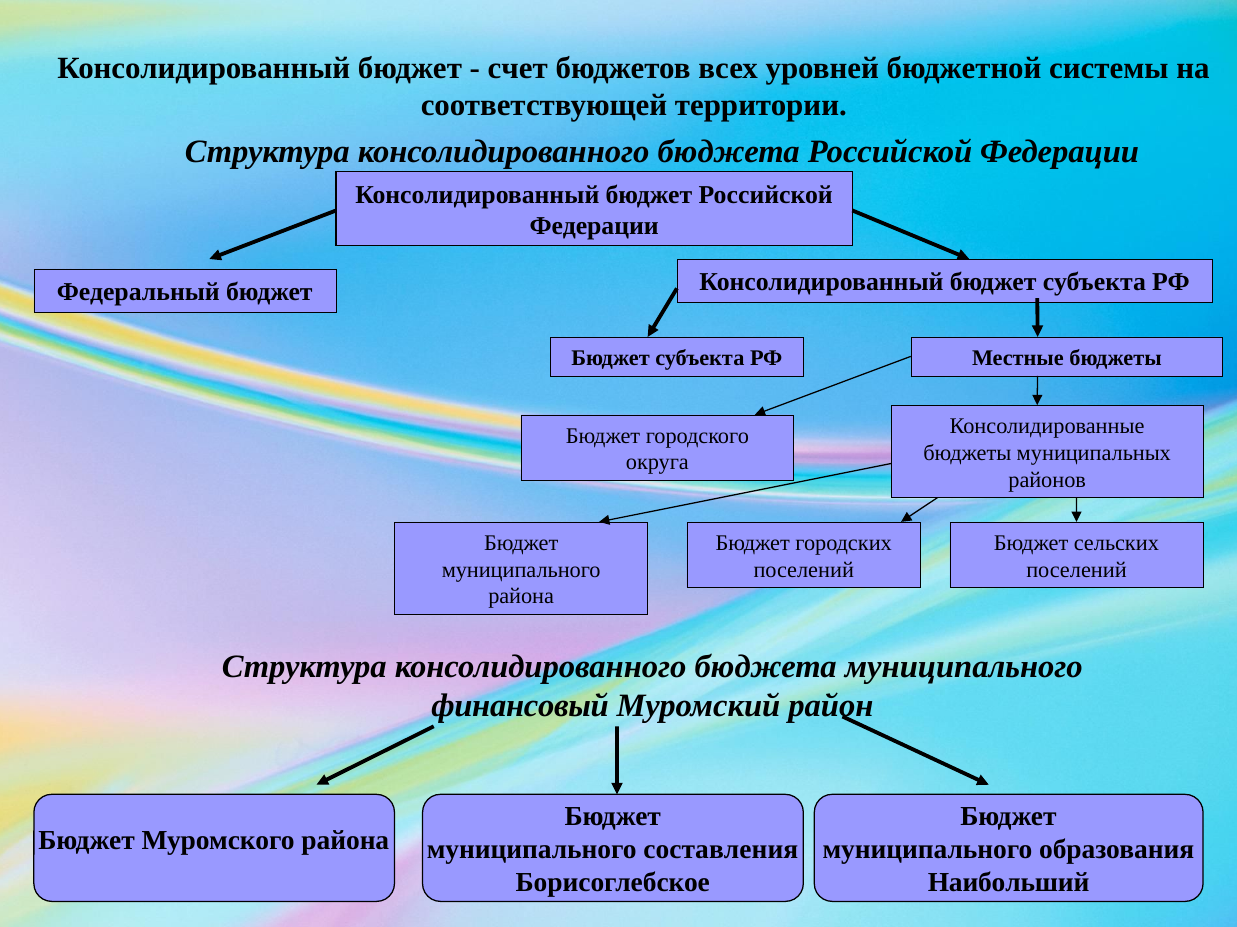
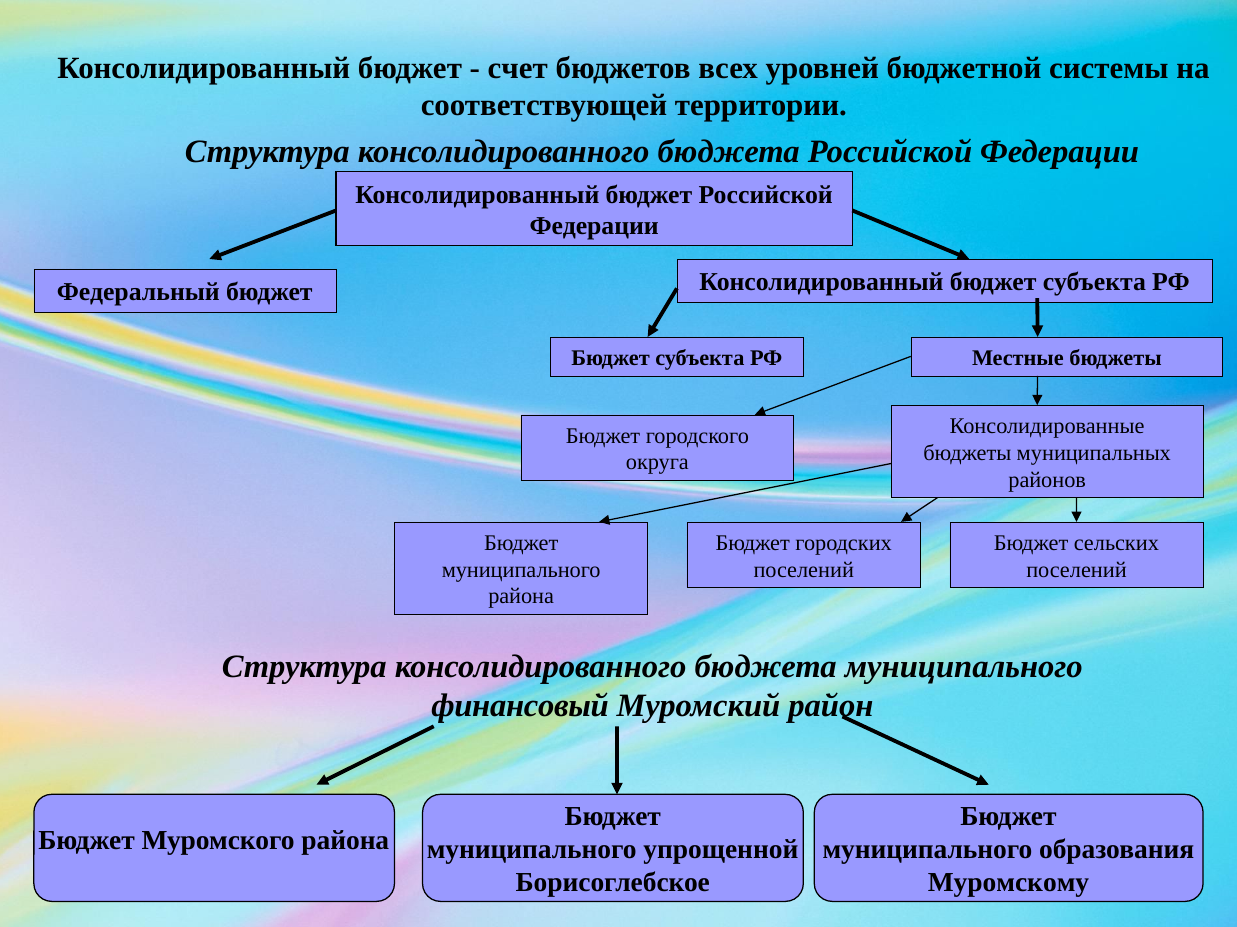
составления: составления -> упрощенной (721, 850)
Наибольший: Наибольший -> Муромскому (1008, 883)
